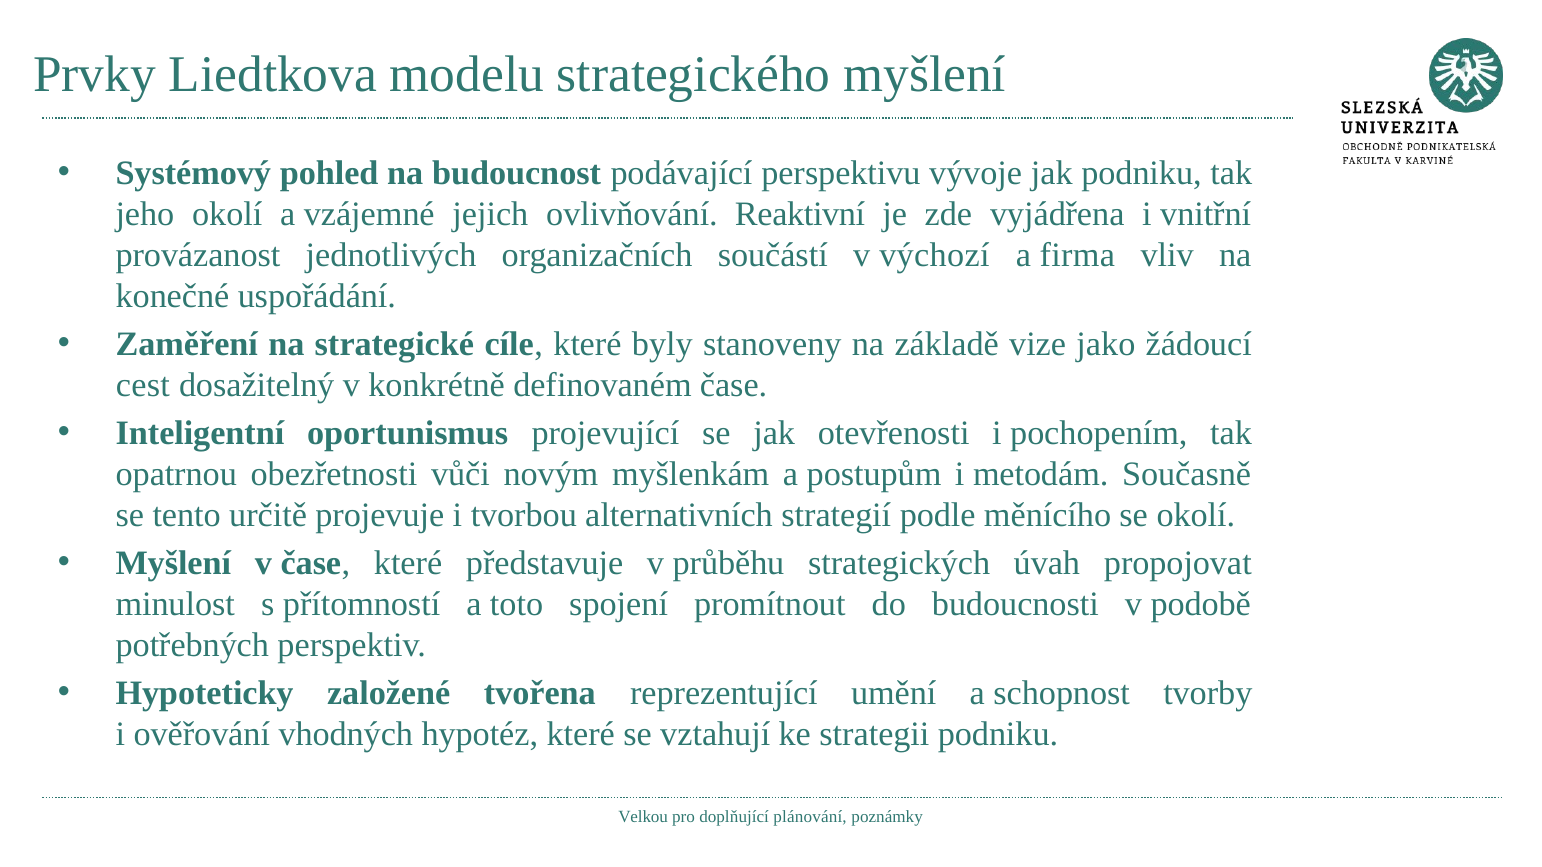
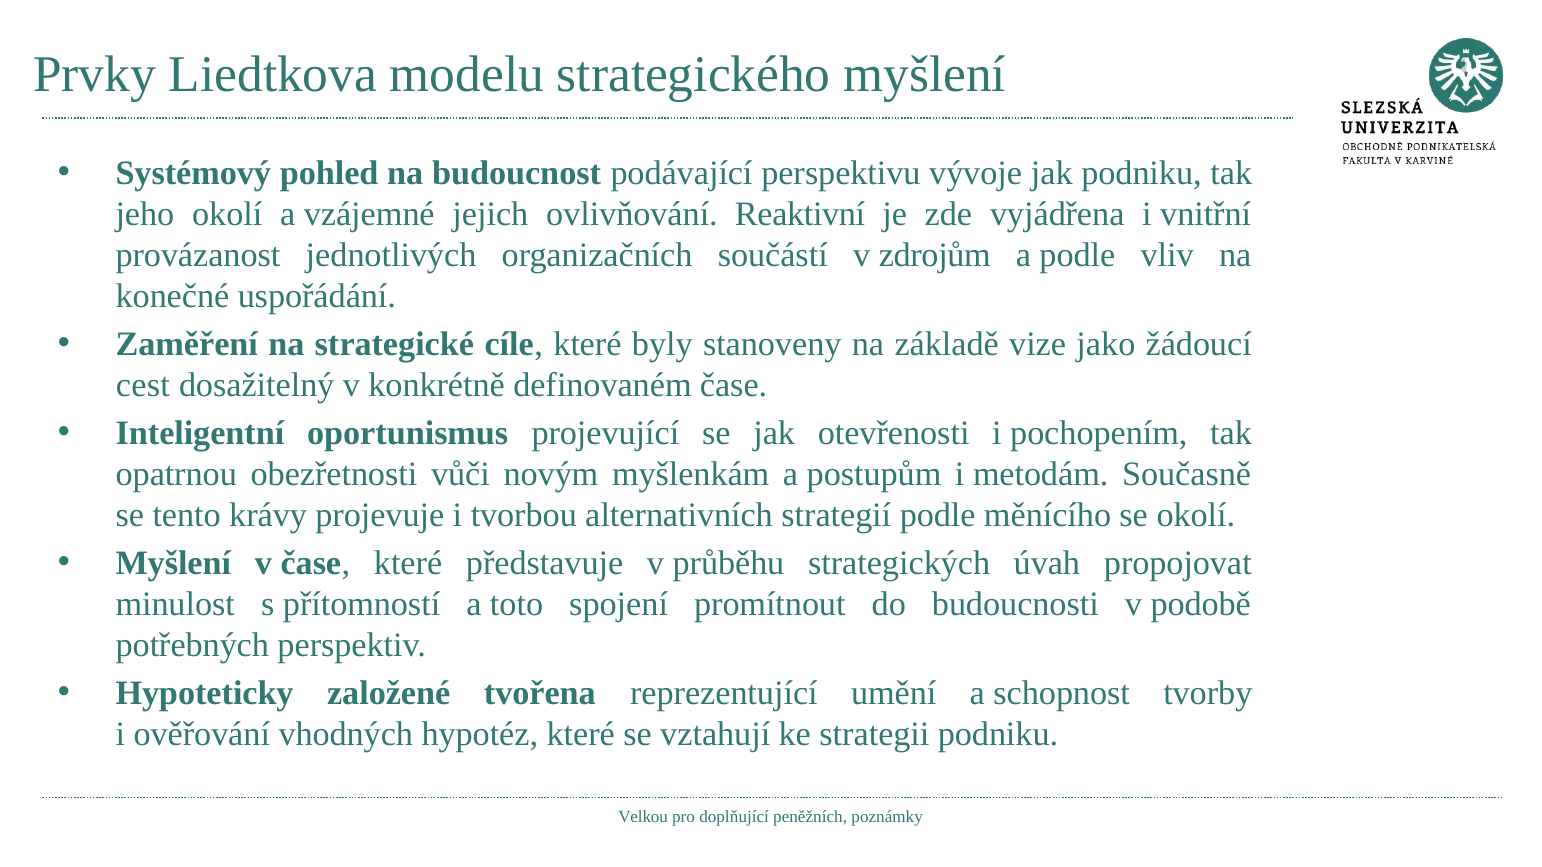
výchozí: výchozí -> zdrojům (935, 255)
a firma: firma -> podle (1077, 255)
určitě: určitě -> krávy (268, 515)
plánování: plánování -> peněžních (810, 817)
